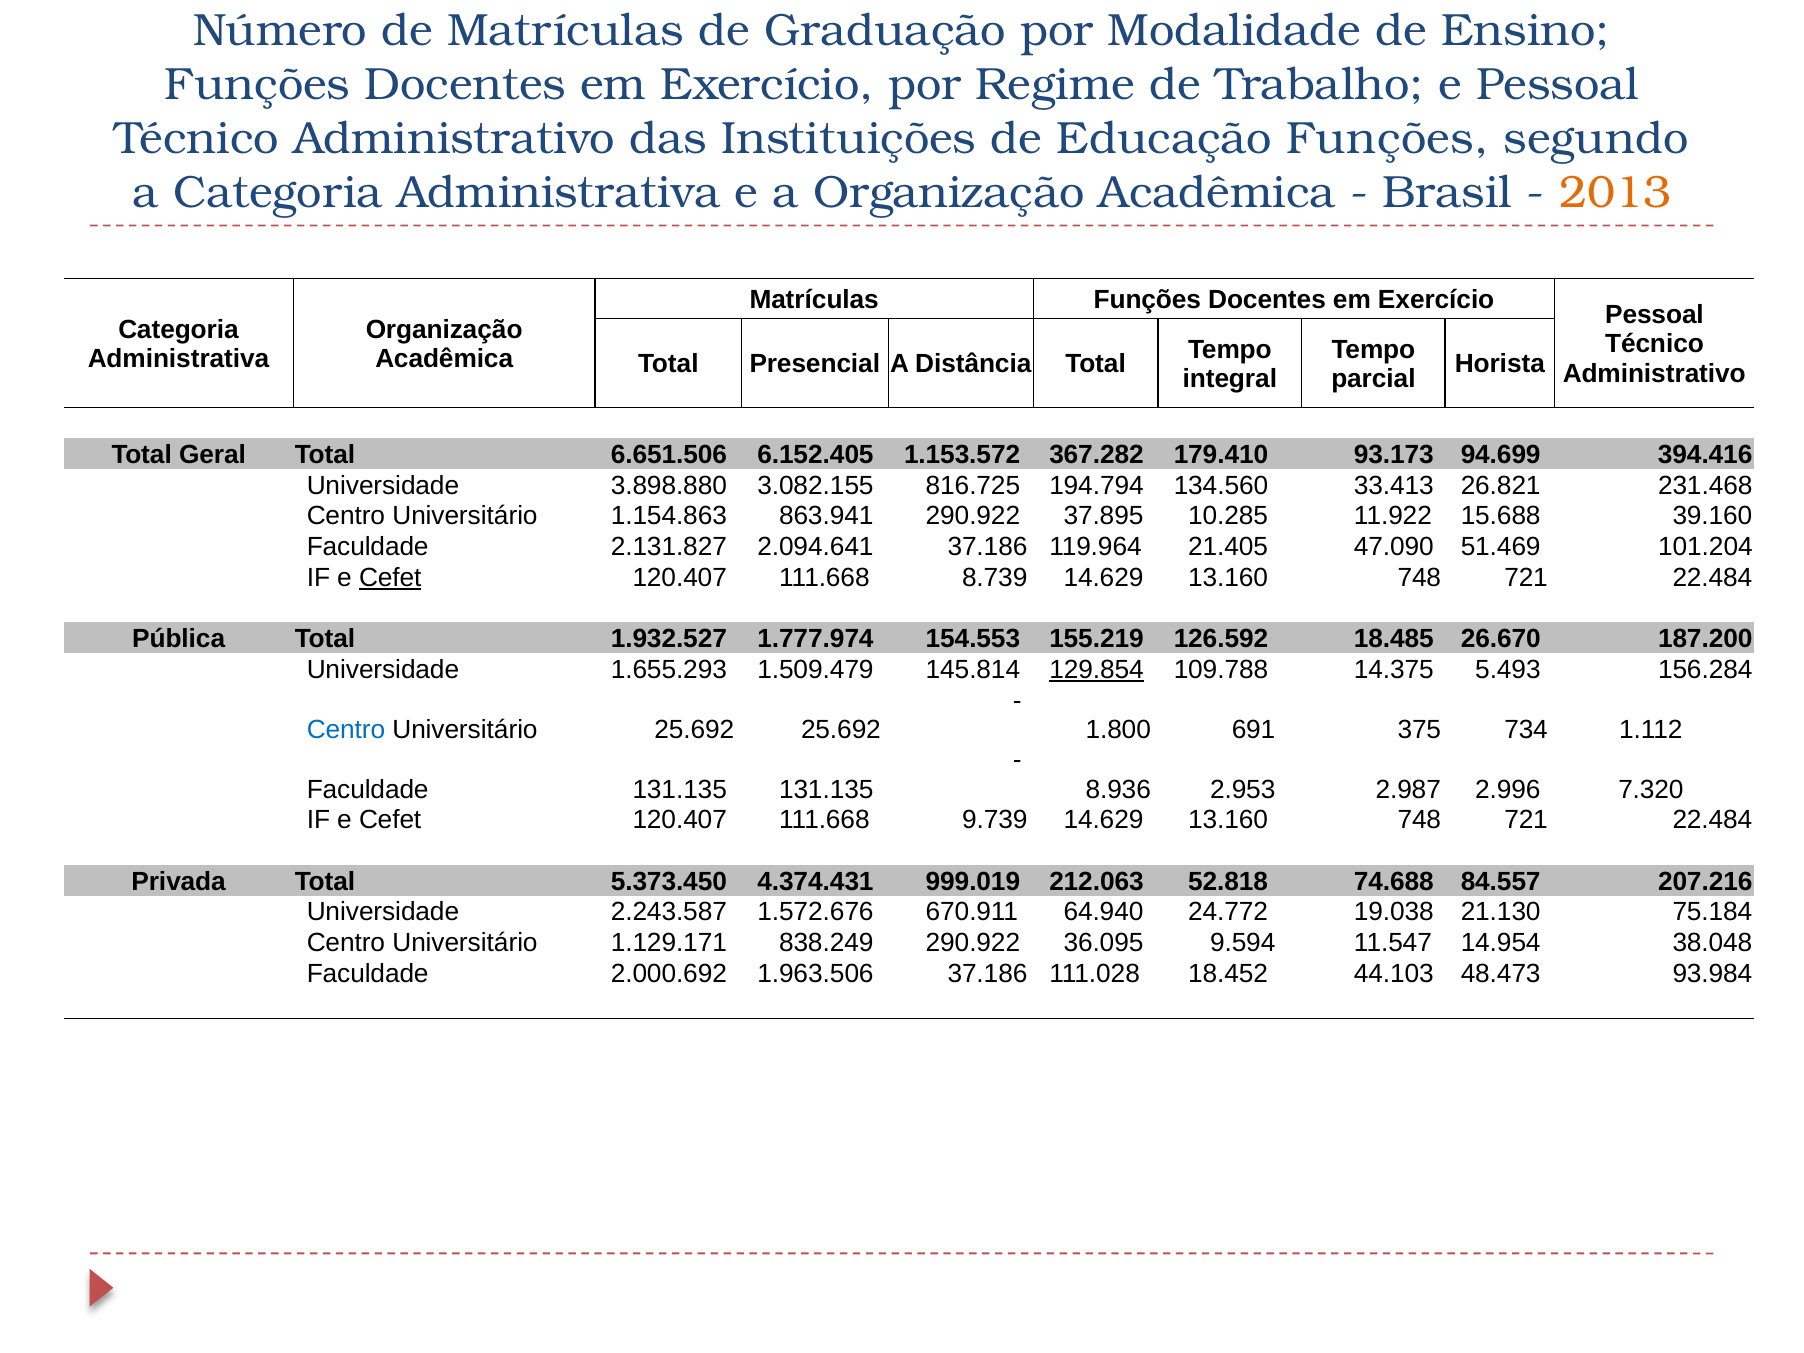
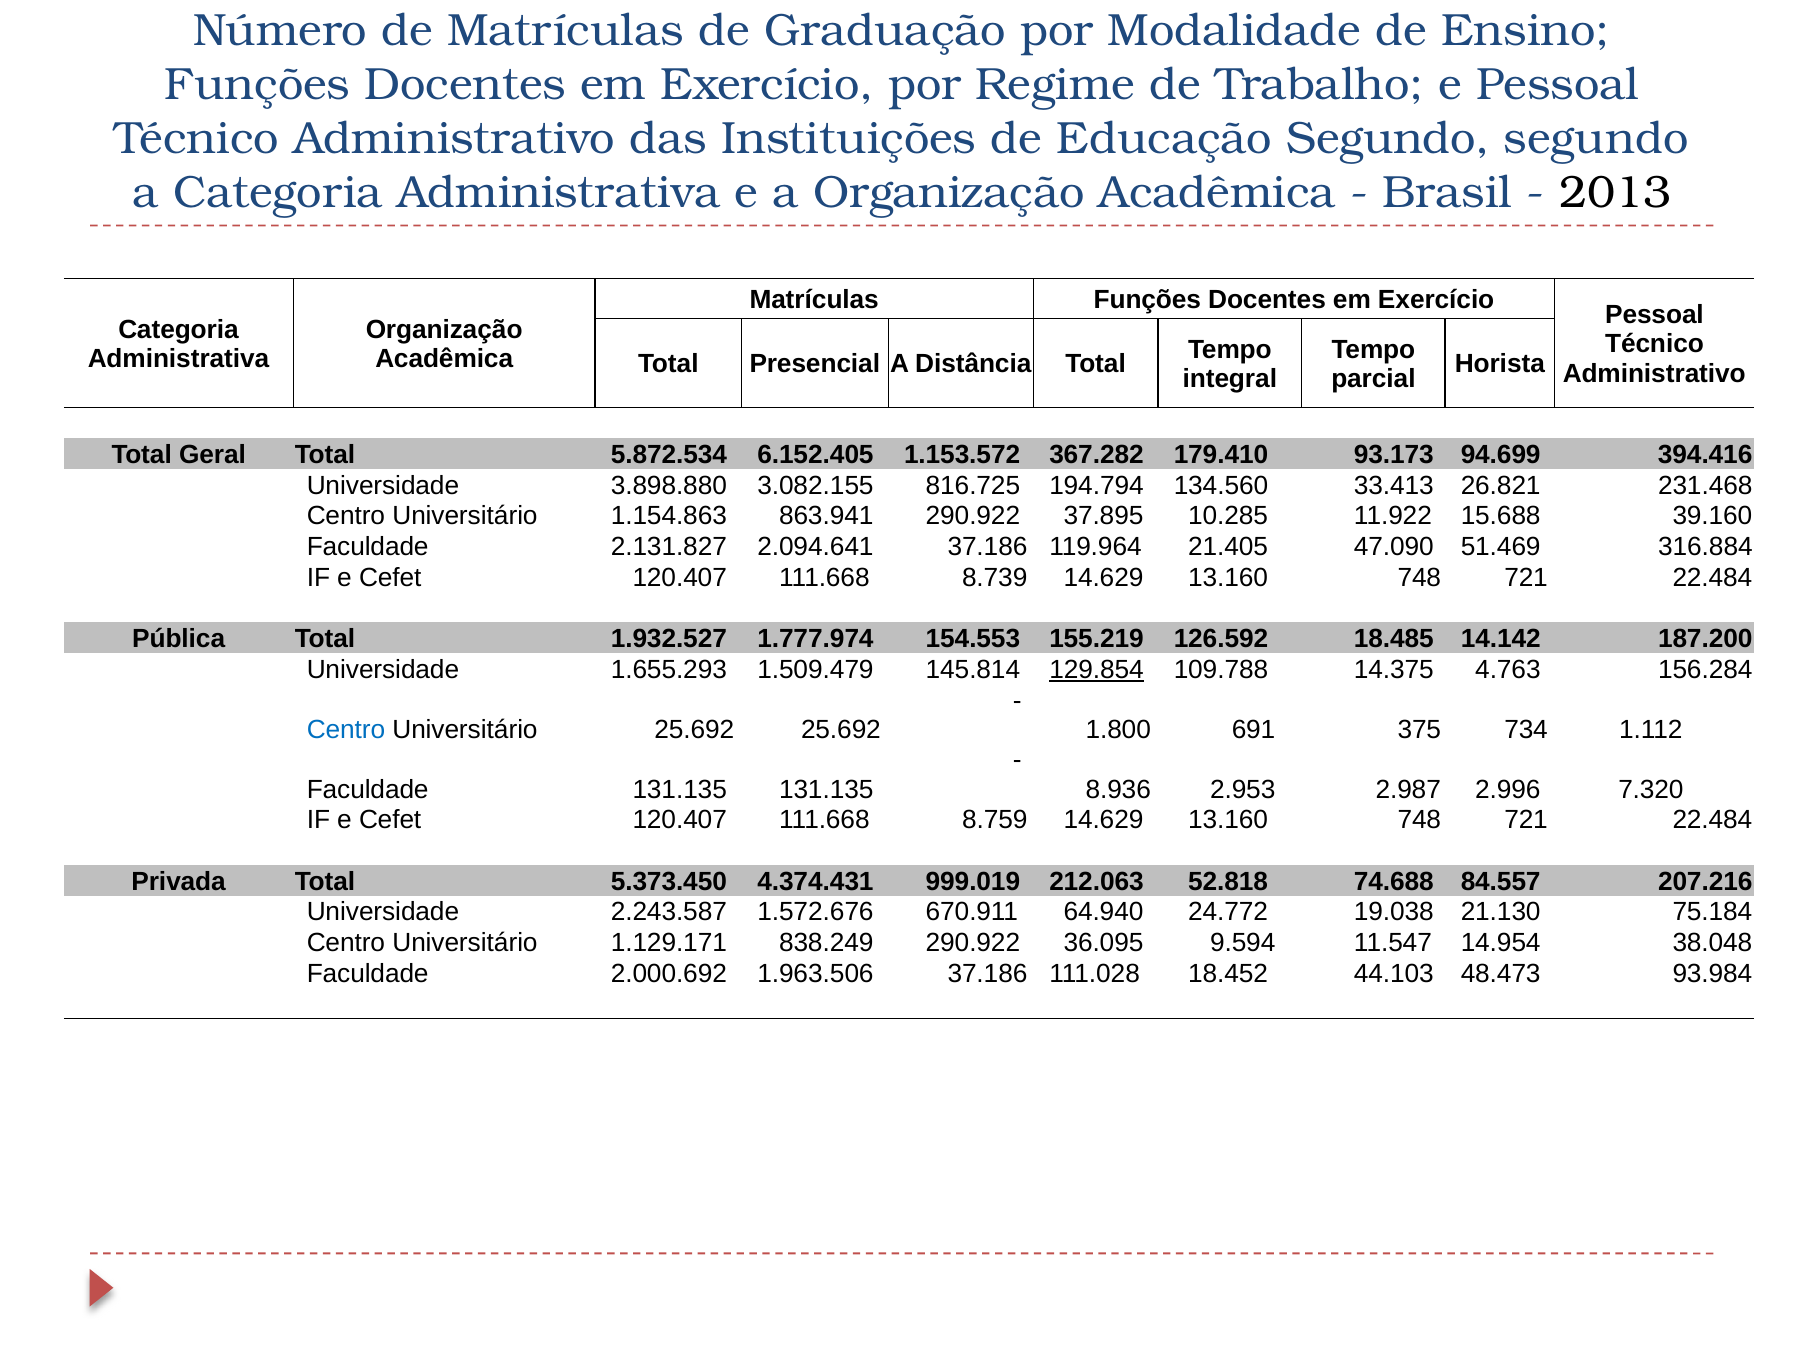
Educação Funções: Funções -> Segundo (1388, 139)
2013 colour: orange -> black (1615, 193)
6.651.506: 6.651.506 -> 5.872.534 (669, 455)
101.204: 101.204 -> 316.884 (1705, 547)
Cefet underline: present -> none (390, 578)
26.670: 26.670 -> 14.142 (1501, 639)
5.493: 5.493 -> 4.763 (1508, 670)
9.739: 9.739 -> 8.759 (995, 820)
